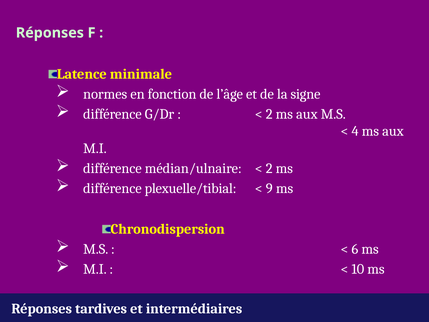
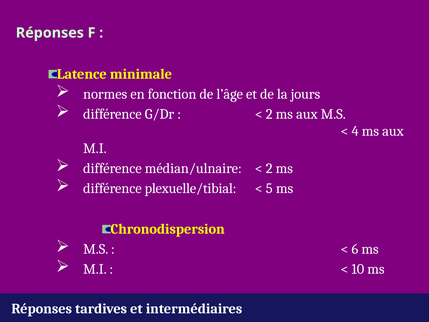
signe: signe -> jours (305, 94)
9: 9 -> 5 (269, 188)
